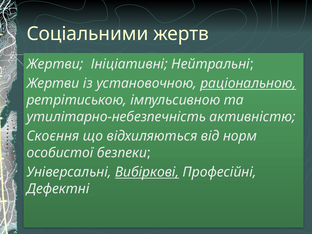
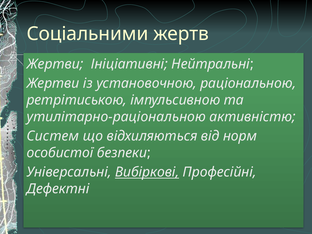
раціональною underline: present -> none (248, 83)
утилітарно-небезпечність: утилітарно-небезпечність -> утилітарно-раціональною (116, 117)
Скоєння: Скоєння -> Систем (53, 136)
